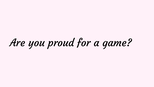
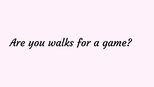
proud: proud -> walks (61, 43)
